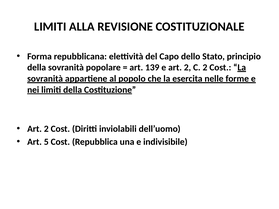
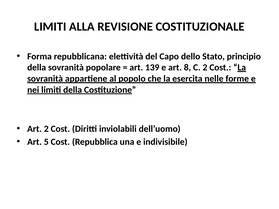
e art 2: 2 -> 8 (187, 68)
